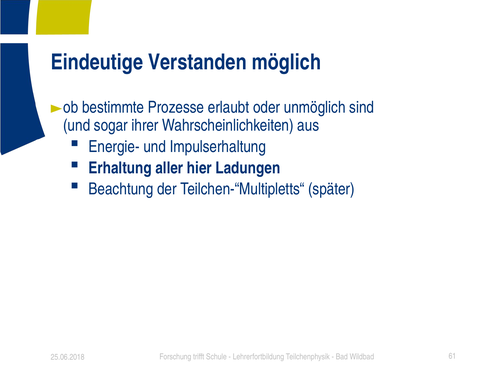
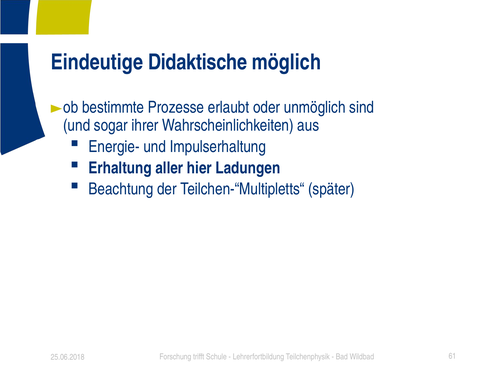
Verstanden: Verstanden -> Didaktische (198, 62)
